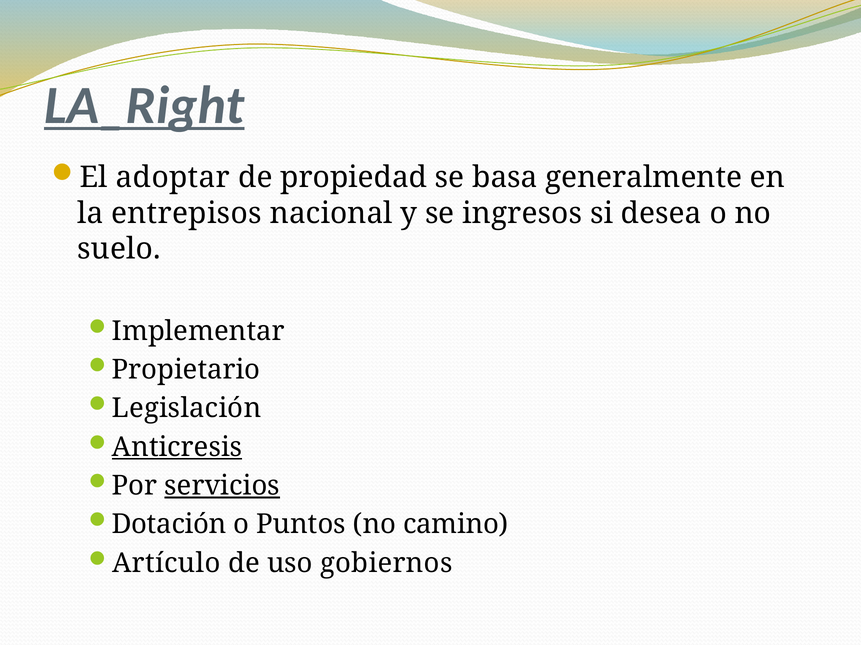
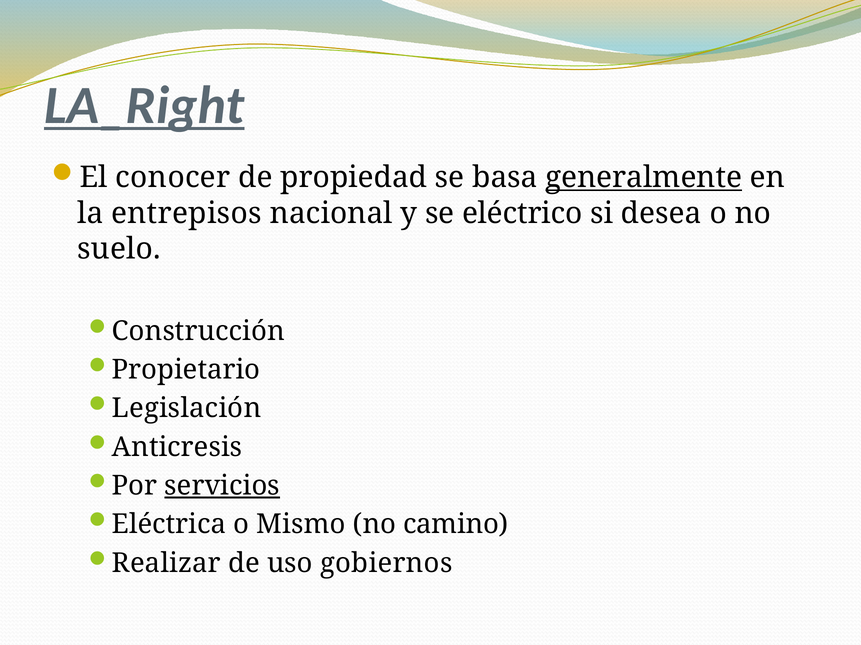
adoptar: adoptar -> conocer (173, 178)
generalmente underline: none -> present (644, 178)
ingresos: ingresos -> eléctrico (522, 213)
Implementar: Implementar -> Construcción (198, 331)
Anticresis underline: present -> none (177, 448)
Dotación: Dotación -> Eléctrica (169, 525)
Puntos: Puntos -> Mismo (301, 525)
Artículo: Artículo -> Realizar (166, 564)
